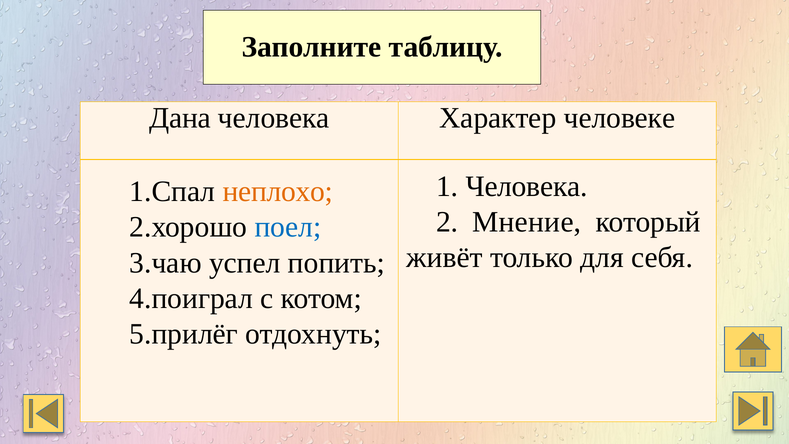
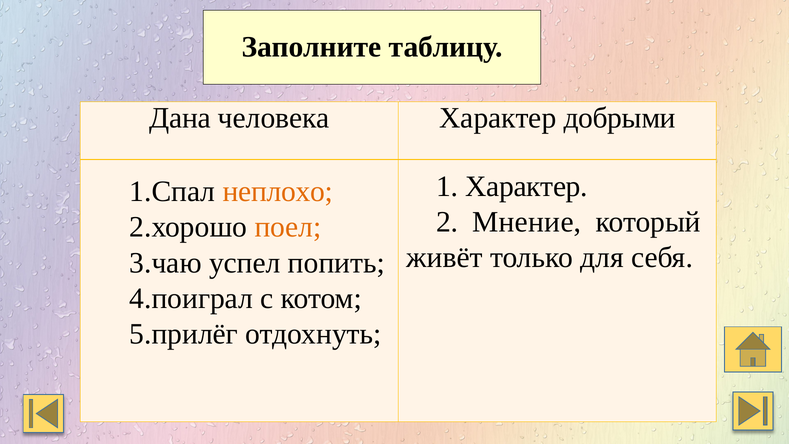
человеке: человеке -> добрыми (620, 118)
1 Человека: Человека -> Характер (527, 186)
поел colour: blue -> orange (288, 227)
